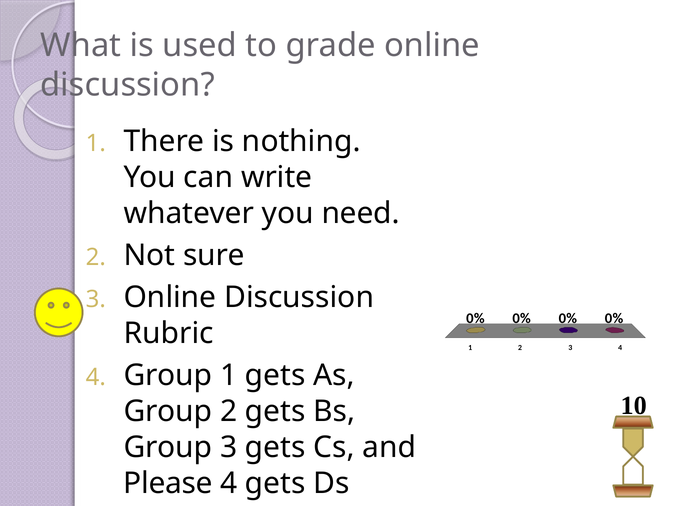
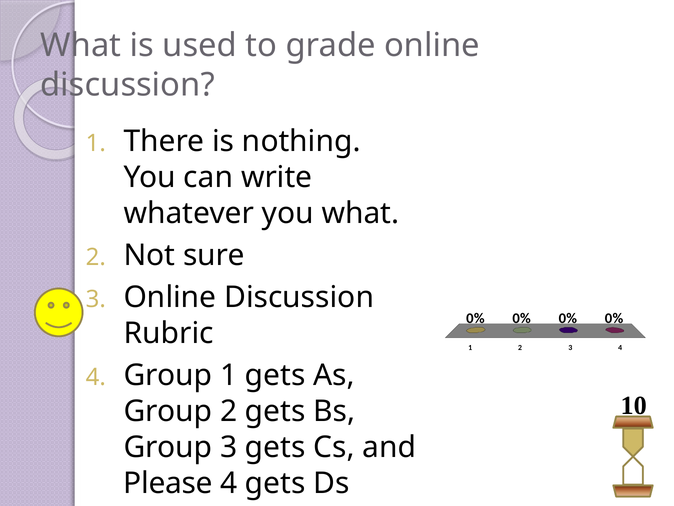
you need: need -> what (360, 213)
